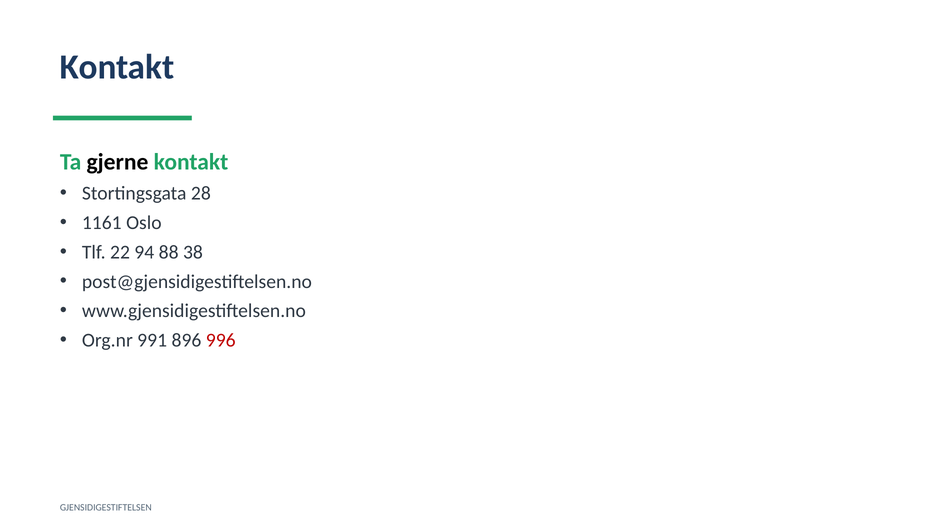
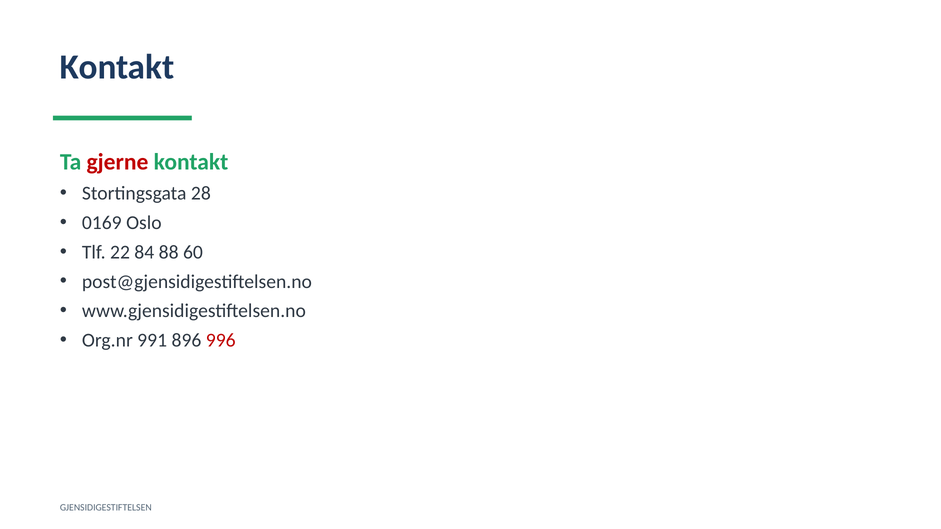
gjerne colour: black -> red (117, 162)
1161: 1161 -> 0169 (102, 223)
94: 94 -> 84 (144, 252)
38: 38 -> 60 (193, 252)
